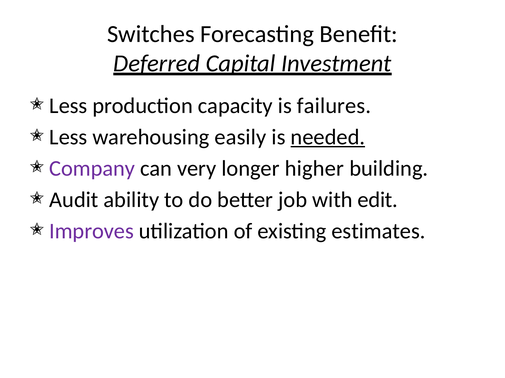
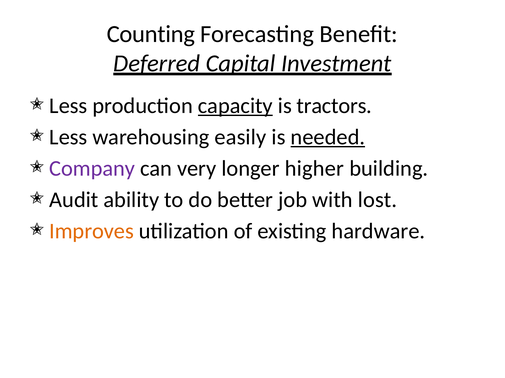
Switches: Switches -> Counting (151, 34)
capacity underline: none -> present (235, 106)
failures: failures -> tractors (334, 106)
edit: edit -> lost (378, 200)
Improves colour: purple -> orange (92, 232)
estimates: estimates -> hardware (378, 232)
